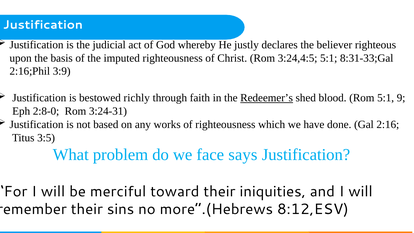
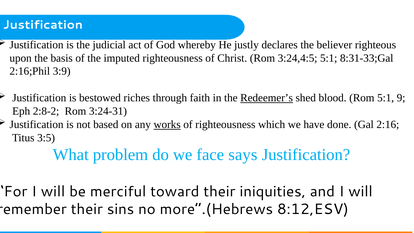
richly: richly -> riches (137, 98)
2:8-0: 2:8-0 -> 2:8-2 (46, 111)
works underline: none -> present (167, 124)
